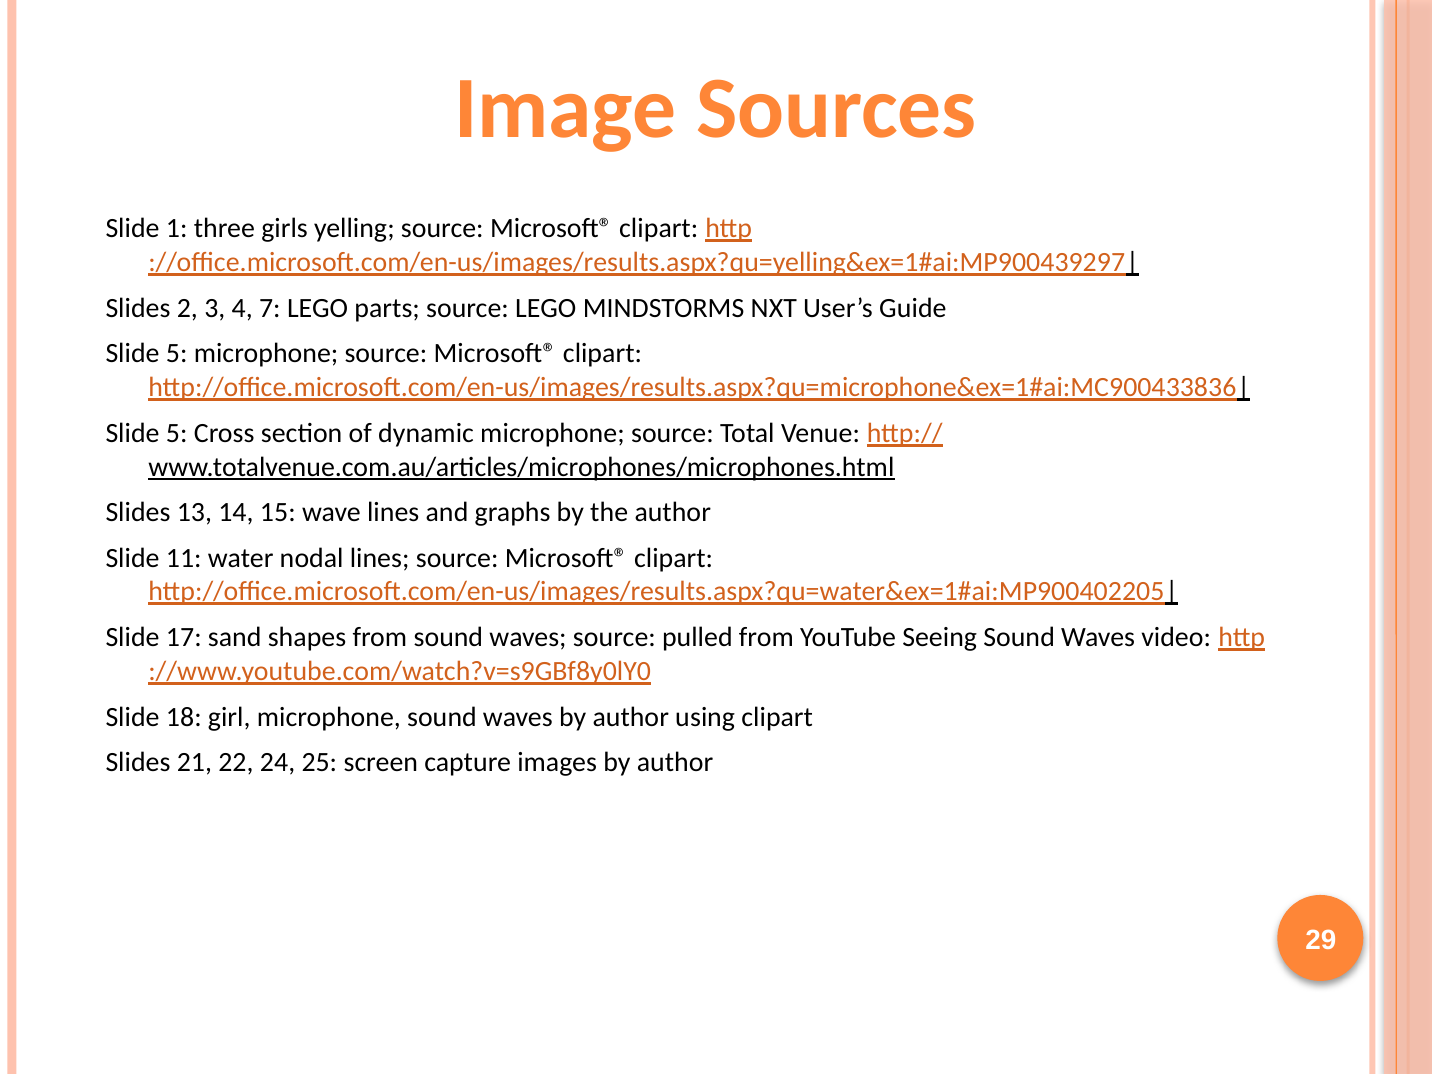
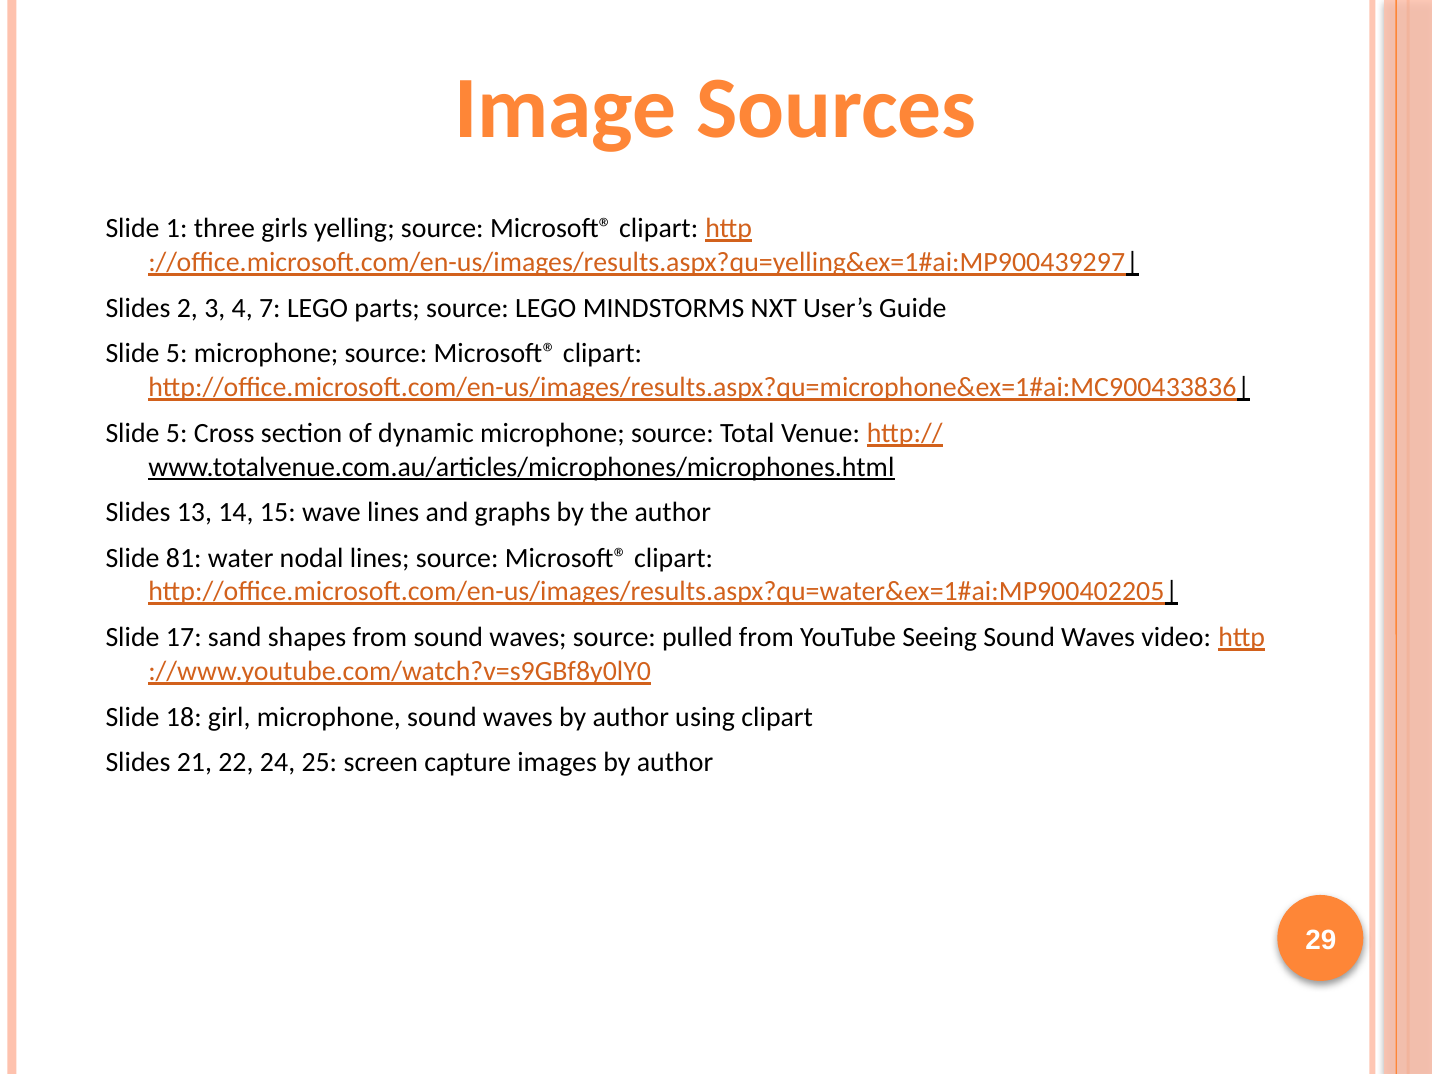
11: 11 -> 81 (184, 558)
